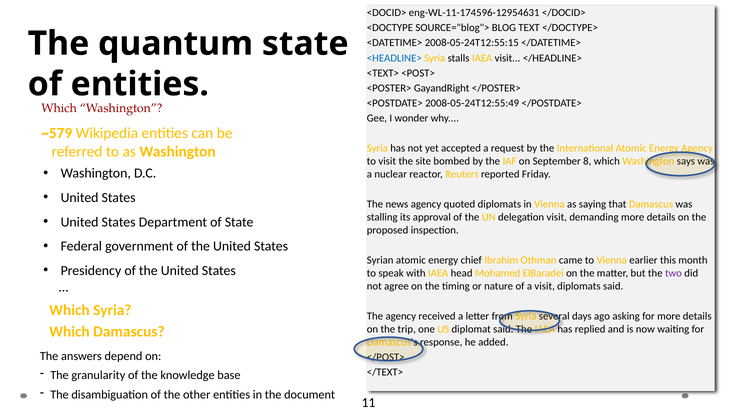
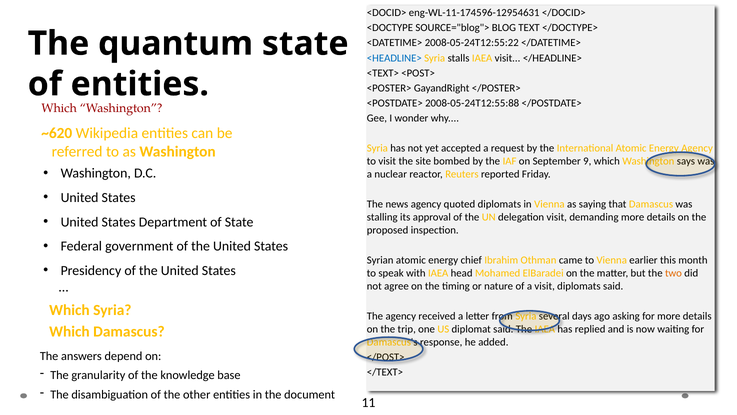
2008-05-24T12:55:15: 2008-05-24T12:55:15 -> 2008-05-24T12:55:22 (472, 43)
2008-05-24T12:55:49: 2008-05-24T12:55:49 -> 2008-05-24T12:55:88 (472, 103)
~579: ~579 -> ~620 (57, 133)
8: 8 -> 9 (587, 161)
two colour: purple -> orange (673, 273)
